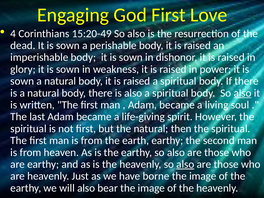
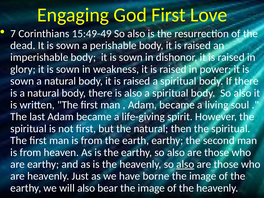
4: 4 -> 7 (13, 34)
15:20-49: 15:20-49 -> 15:49-49 (92, 34)
also underline: present -> none (243, 93)
